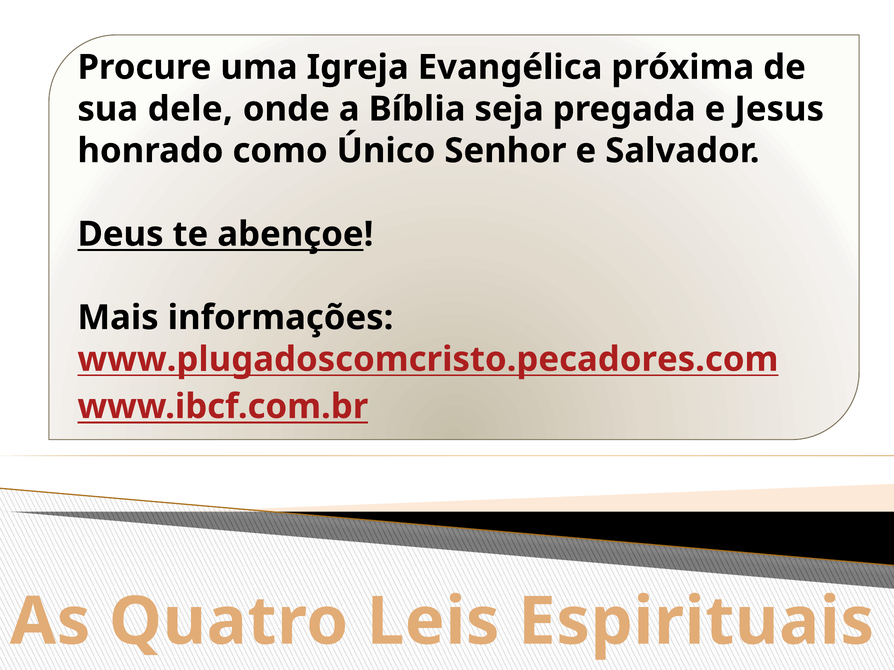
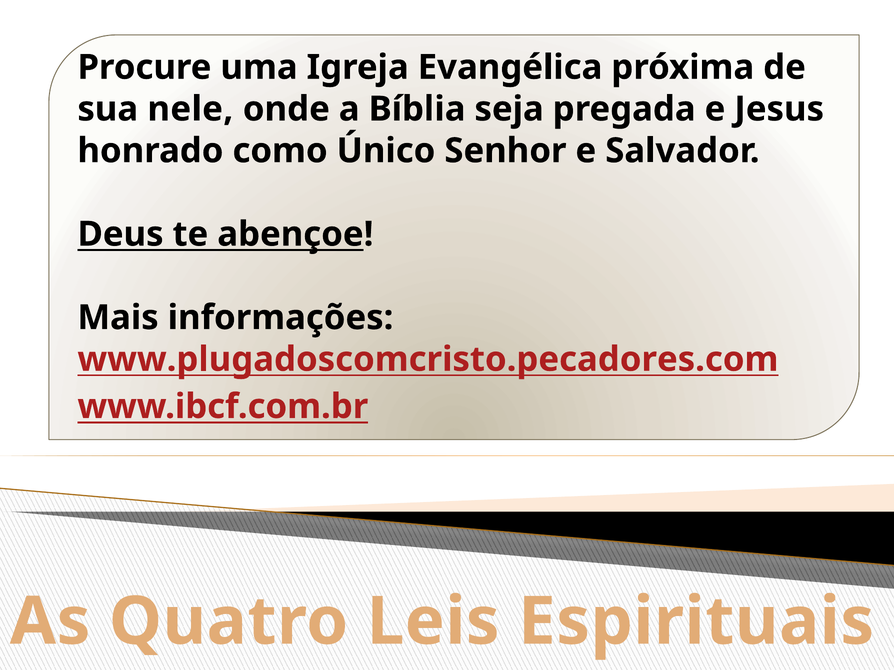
dele: dele -> nele (190, 109)
